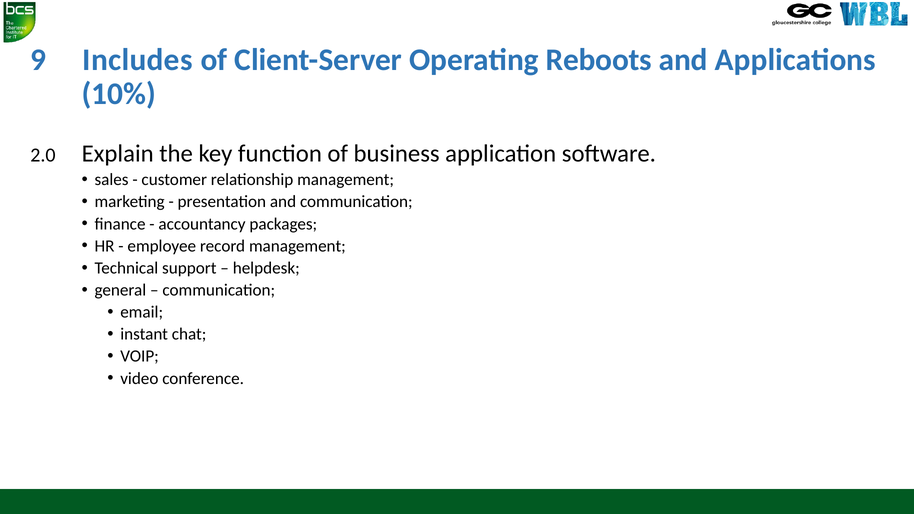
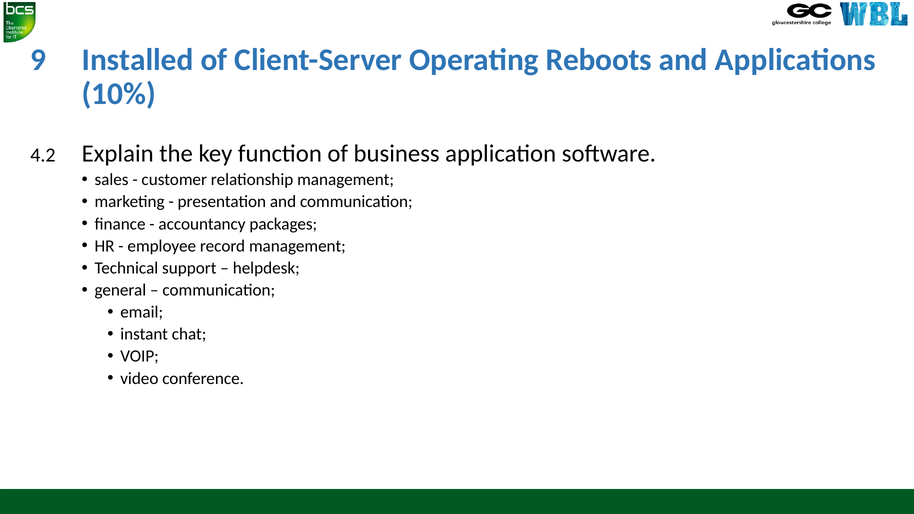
Includes: Includes -> Installed (138, 60)
2.0: 2.0 -> 4.2 (43, 155)
